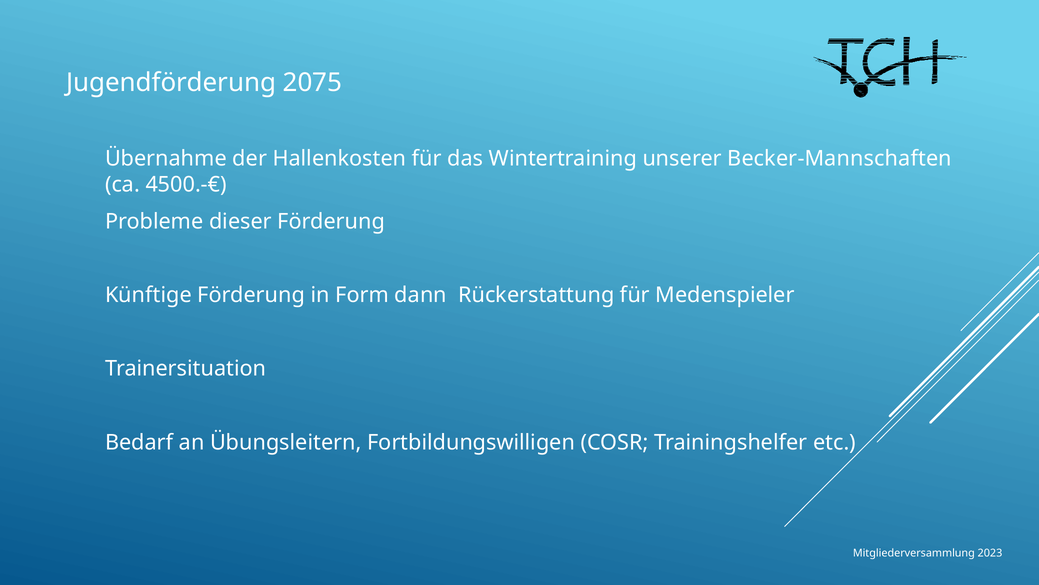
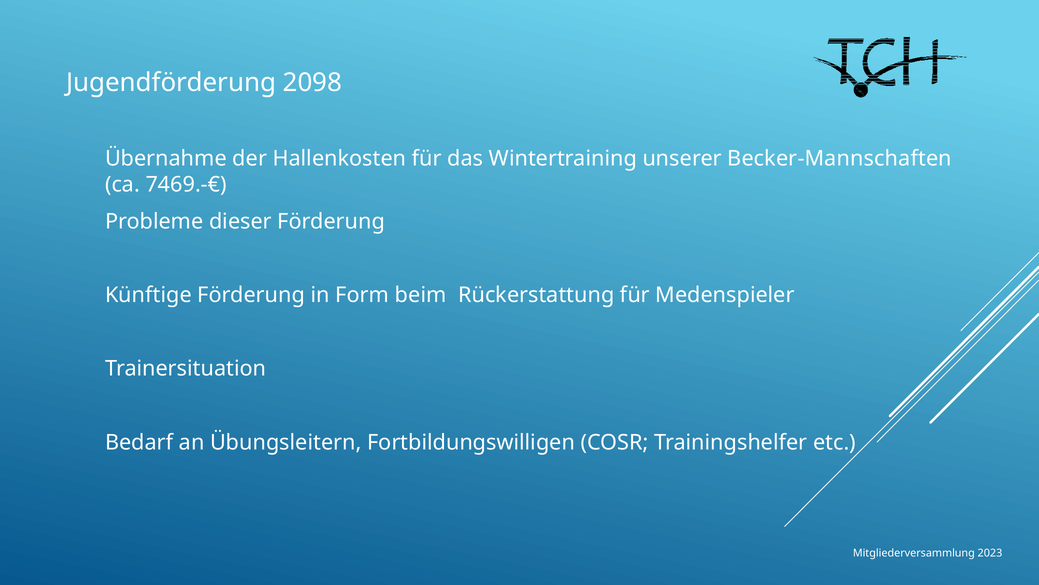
2075: 2075 -> 2098 (312, 82)
4500.-€: 4500.-€ -> 7469.-€ (186, 184)
dann: dann -> beim (421, 295)
